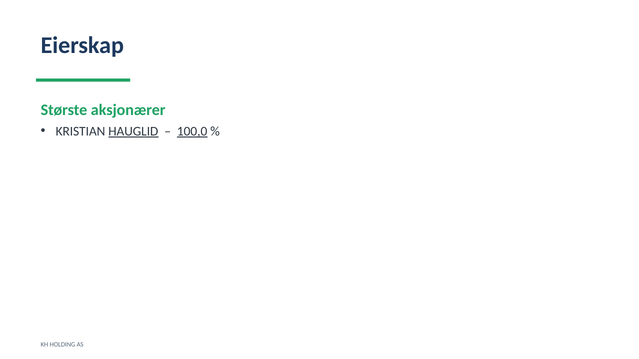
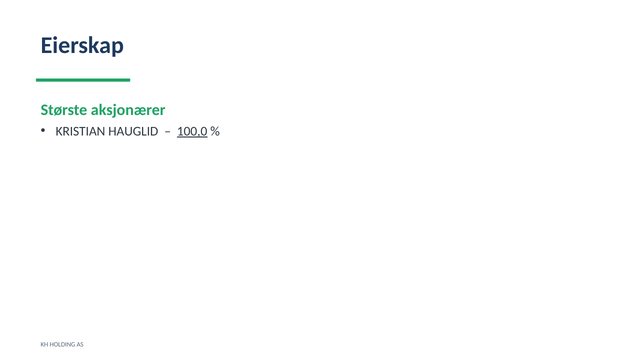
HAUGLID underline: present -> none (133, 131)
